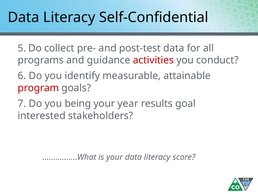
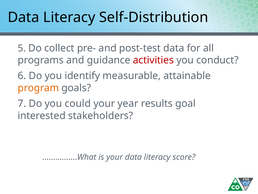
Self-Confidential: Self-Confidential -> Self-Distribution (154, 17)
program colour: red -> orange (38, 88)
being: being -> could (78, 103)
